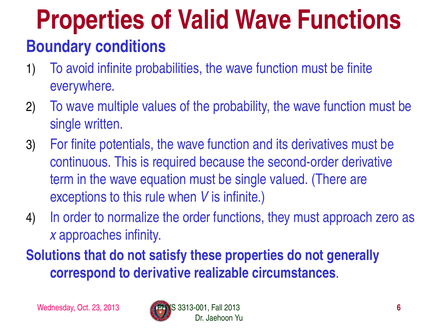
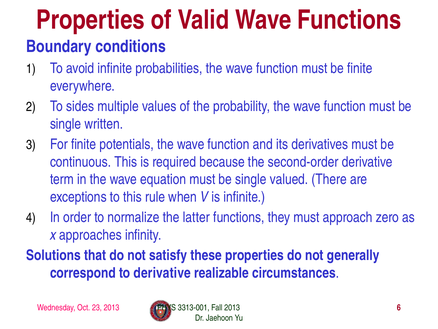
To wave: wave -> sides (80, 106)
the order: order -> latter (196, 217)
